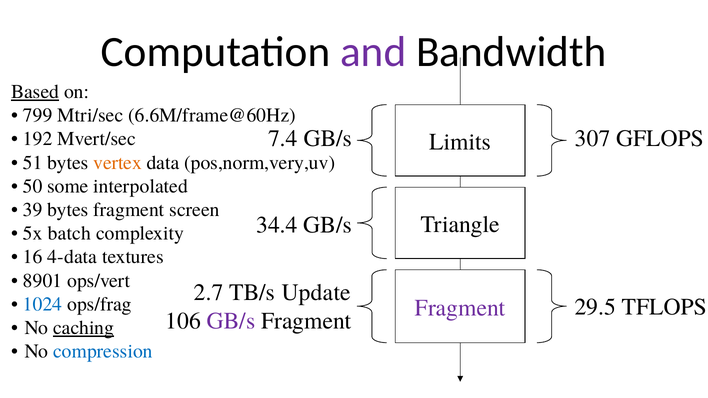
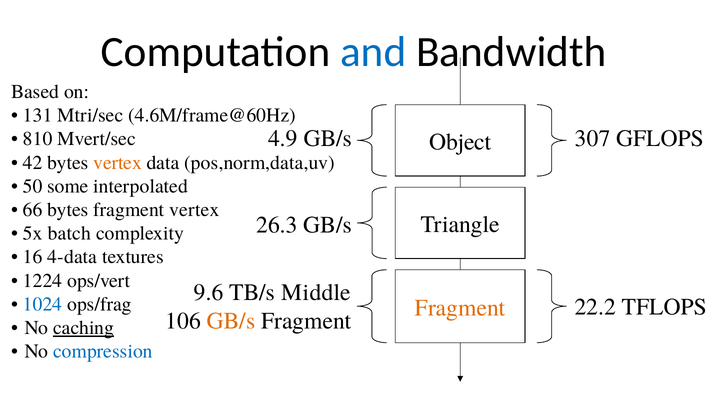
and colour: purple -> blue (373, 52)
Based underline: present -> none (35, 92)
799: 799 -> 131 (38, 115)
6.6M/frame@60Hz: 6.6M/frame@60Hz -> 4.6M/frame@60Hz (212, 115)
7.4: 7.4 -> 4.9 (283, 139)
192: 192 -> 810 (38, 139)
Limits: Limits -> Object (460, 142)
51: 51 -> 42 (33, 163)
pos,norm,very,uv: pos,norm,very,uv -> pos,norm,data,uv (260, 163)
39: 39 -> 66 (33, 210)
fragment screen: screen -> vertex (194, 210)
34.4: 34.4 -> 26.3 (277, 225)
8901: 8901 -> 1224 (43, 281)
2.7: 2.7 -> 9.6 (209, 293)
Update: Update -> Middle (316, 293)
29.5: 29.5 -> 22.2 (595, 307)
Fragment colour: purple -> orange (460, 308)
GB/s colour: purple -> orange (231, 321)
